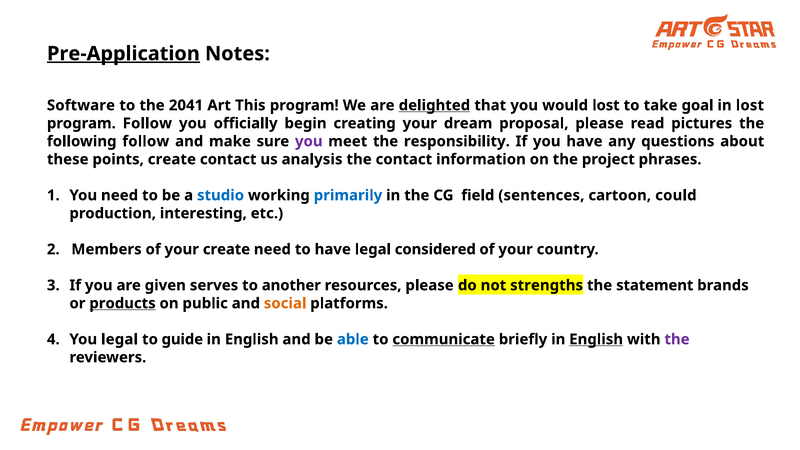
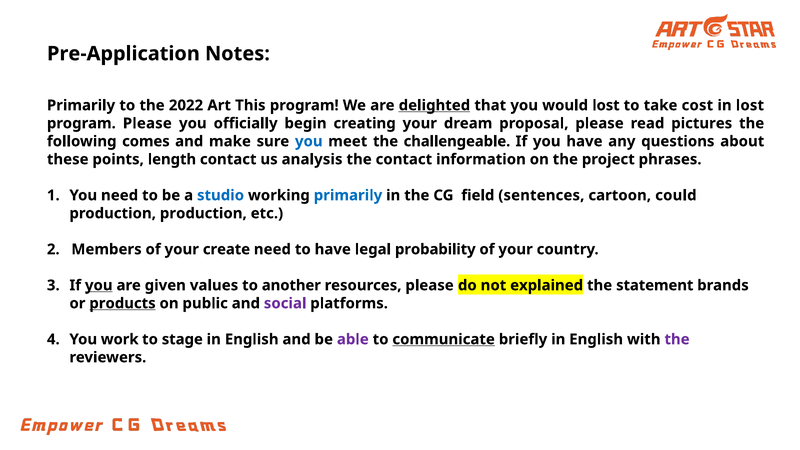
Pre-Application underline: present -> none (123, 54)
Software: Software -> Primarily (81, 105)
2041: 2041 -> 2022 (186, 105)
goal: goal -> cost (697, 105)
program Follow: Follow -> Please (147, 123)
following follow: follow -> comes (146, 141)
you colour: purple -> blue (309, 141)
responsibility: responsibility -> challengeable (457, 141)
points create: create -> length (172, 159)
production interesting: interesting -> production (203, 213)
considered: considered -> probability (435, 249)
you underline: none -> present (99, 285)
serves: serves -> values (214, 285)
strengths: strengths -> explained (547, 285)
social colour: orange -> purple (285, 303)
You legal: legal -> work (120, 339)
guide: guide -> stage (182, 339)
able colour: blue -> purple (353, 339)
English underline: present -> none (596, 339)
